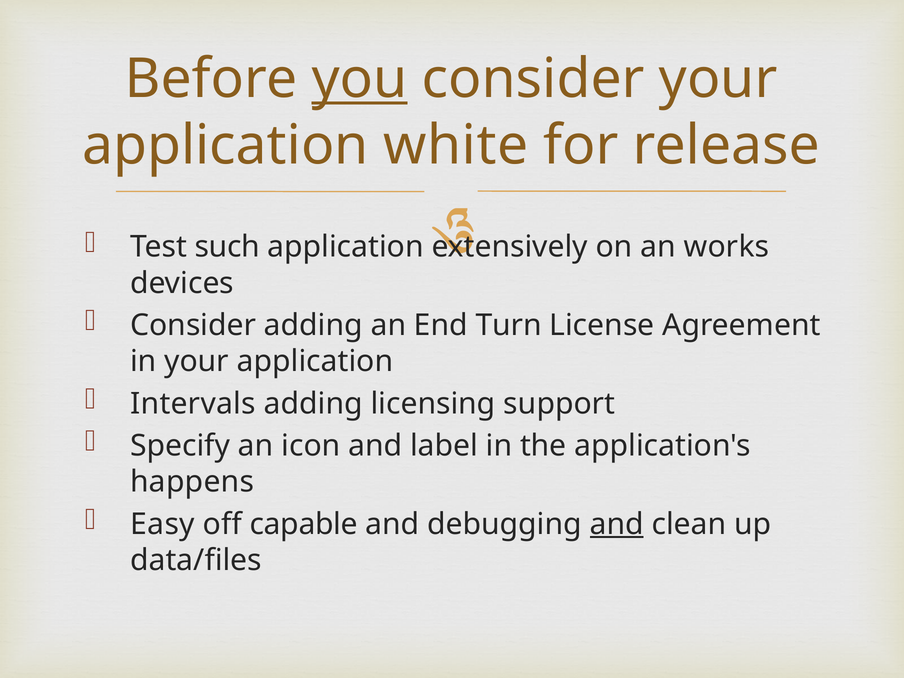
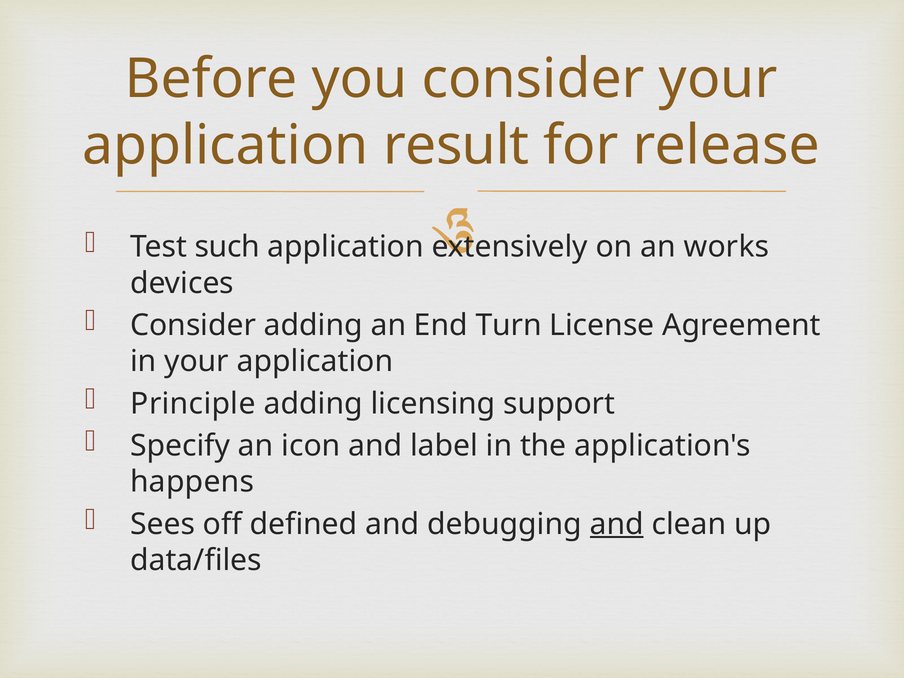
you underline: present -> none (360, 79)
white: white -> result (456, 145)
Intervals: Intervals -> Principle (193, 404)
Easy: Easy -> Sees (163, 524)
capable: capable -> defined (304, 524)
